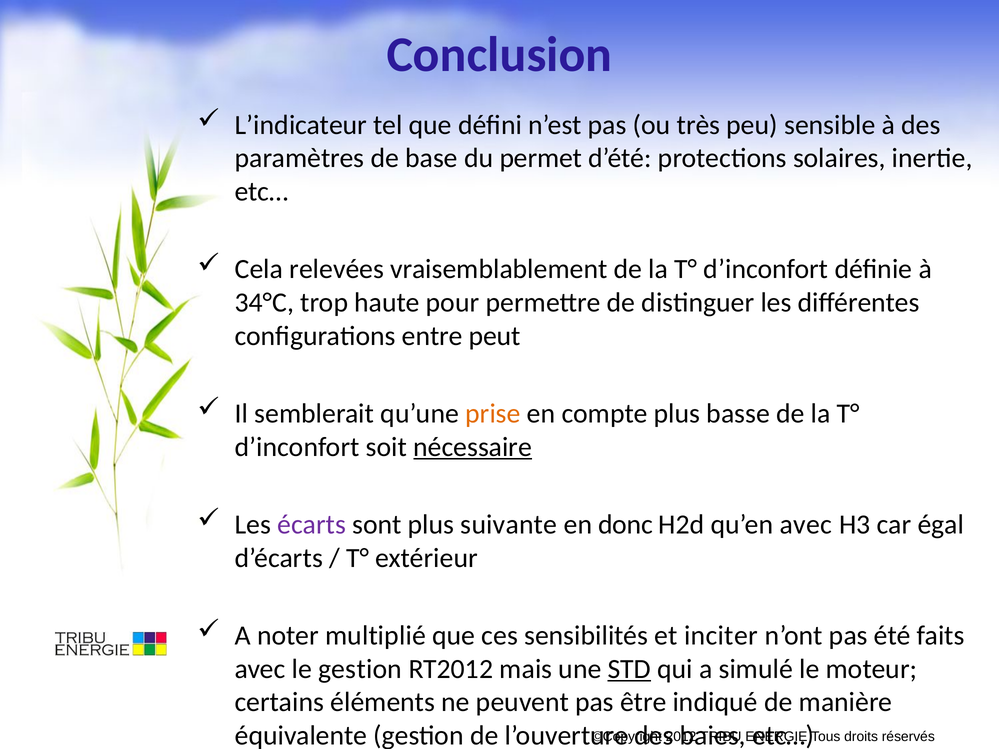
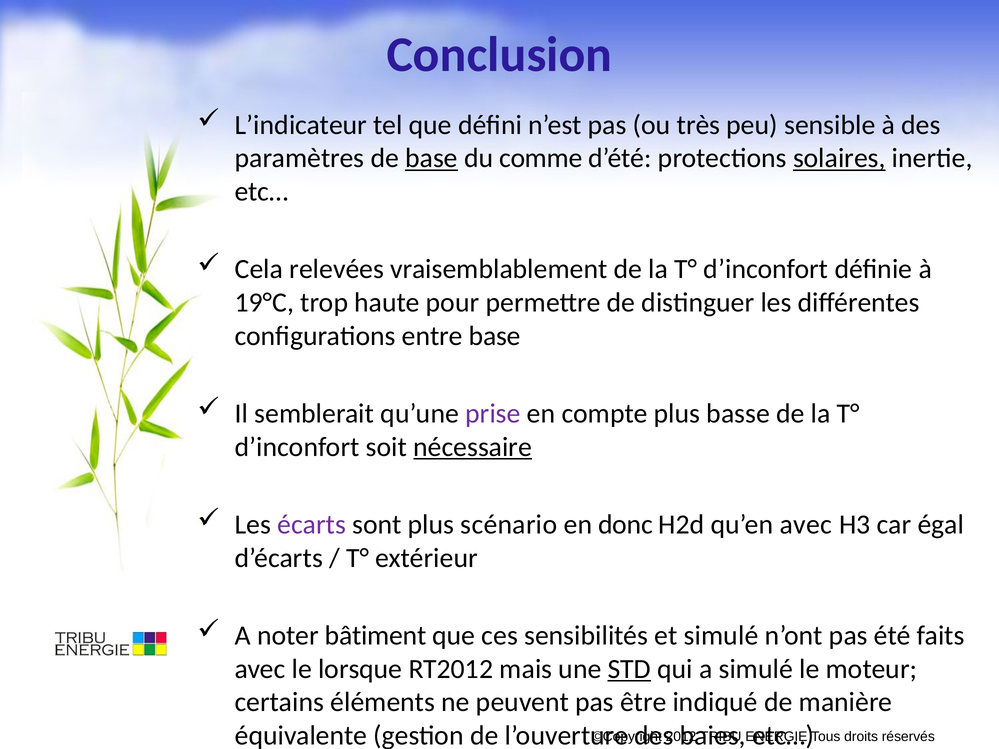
base underline: none -> present (432, 158)
permet: permet -> comme (541, 158)
solaires underline: none -> present (839, 158)
34°C: 34°C -> 19°C (264, 303)
entre peut: peut -> base (495, 336)
prise colour: orange -> purple (493, 414)
suivante: suivante -> scénario (509, 525)
multiplié: multiplié -> bâtiment (376, 636)
et inciter: inciter -> simulé (721, 636)
le gestion: gestion -> lorsque (360, 669)
